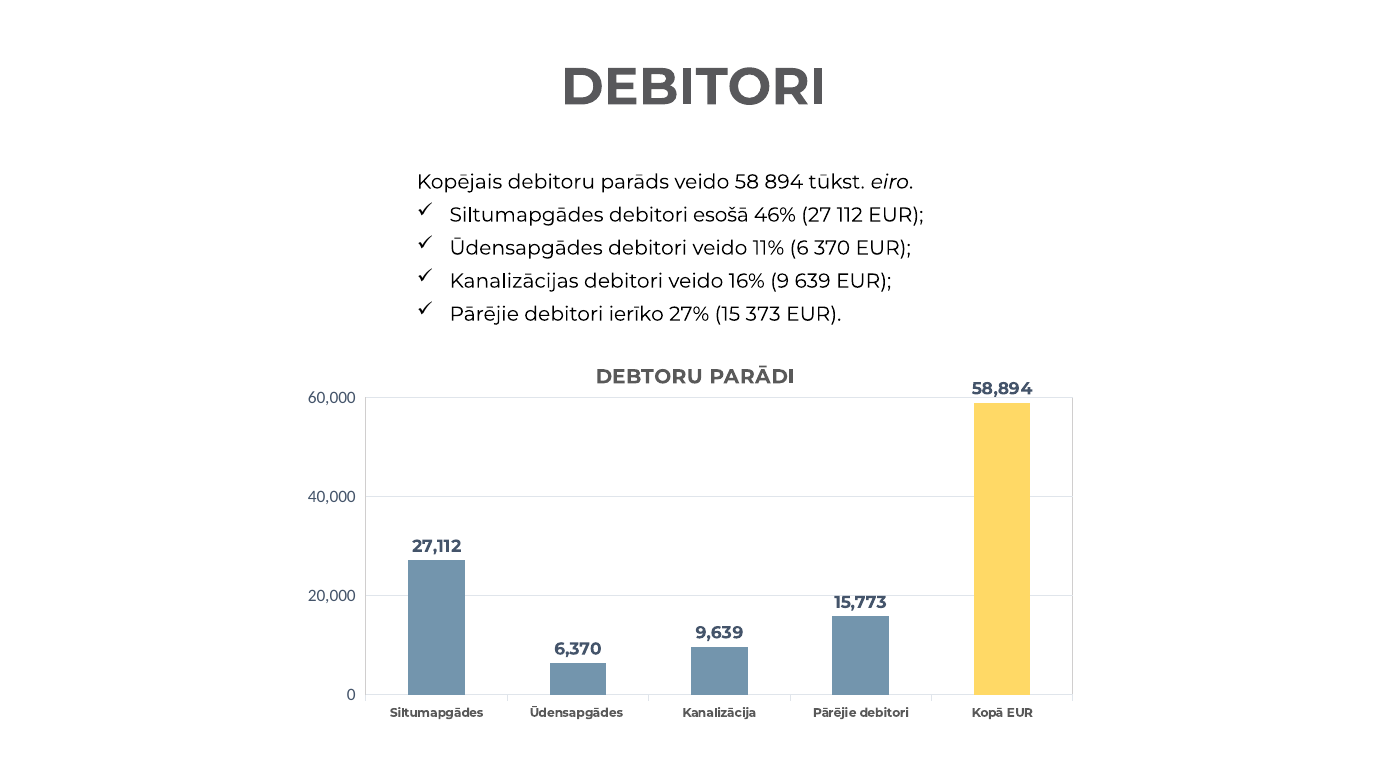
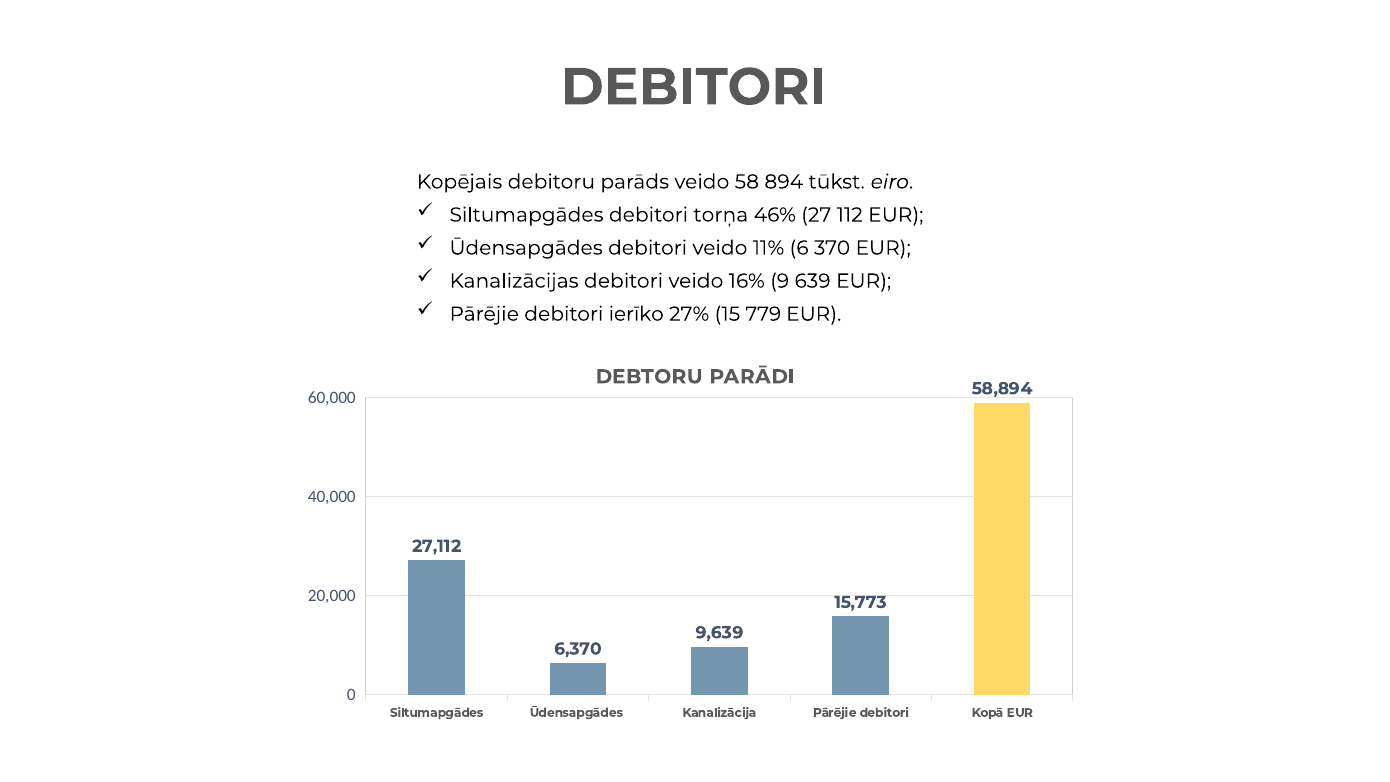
esošā: esošā -> torņa (721, 215)
373: 373 -> 779 (763, 314)
